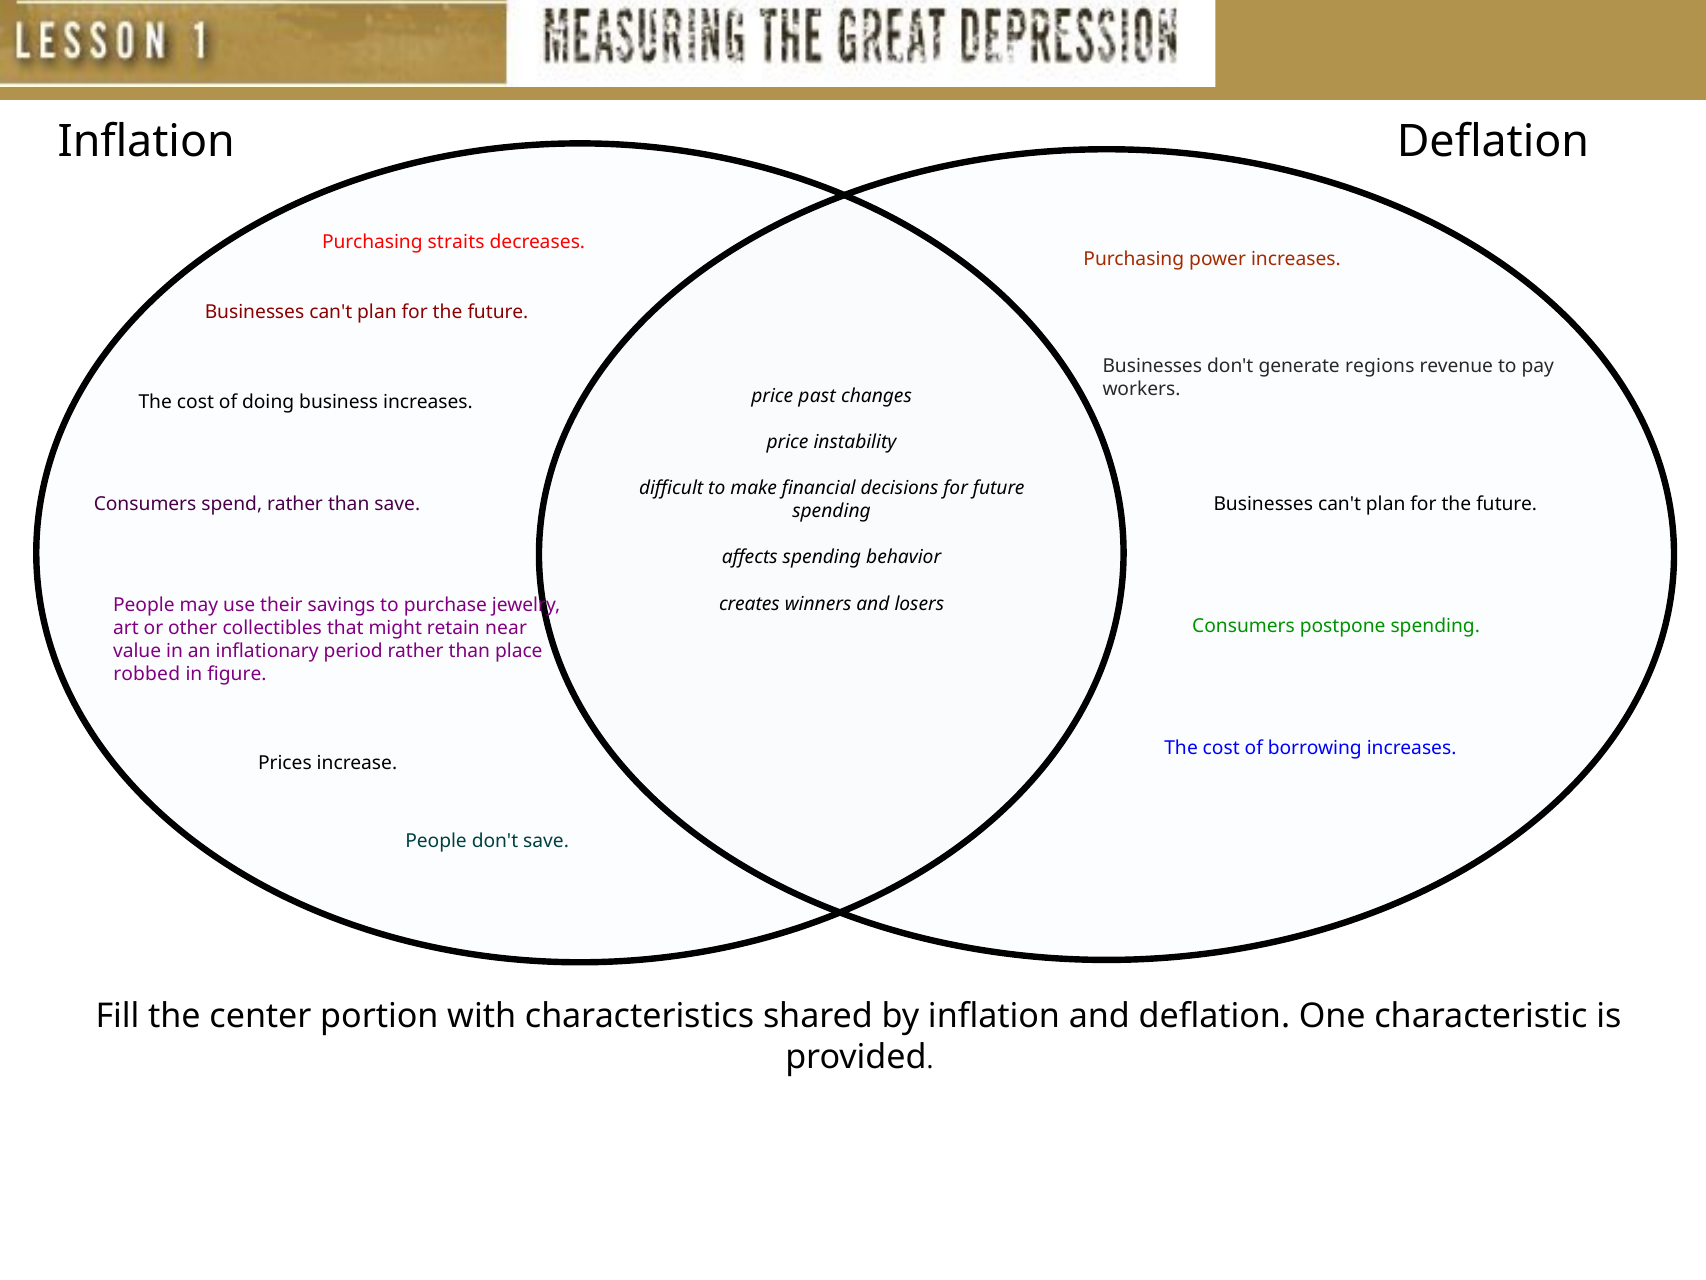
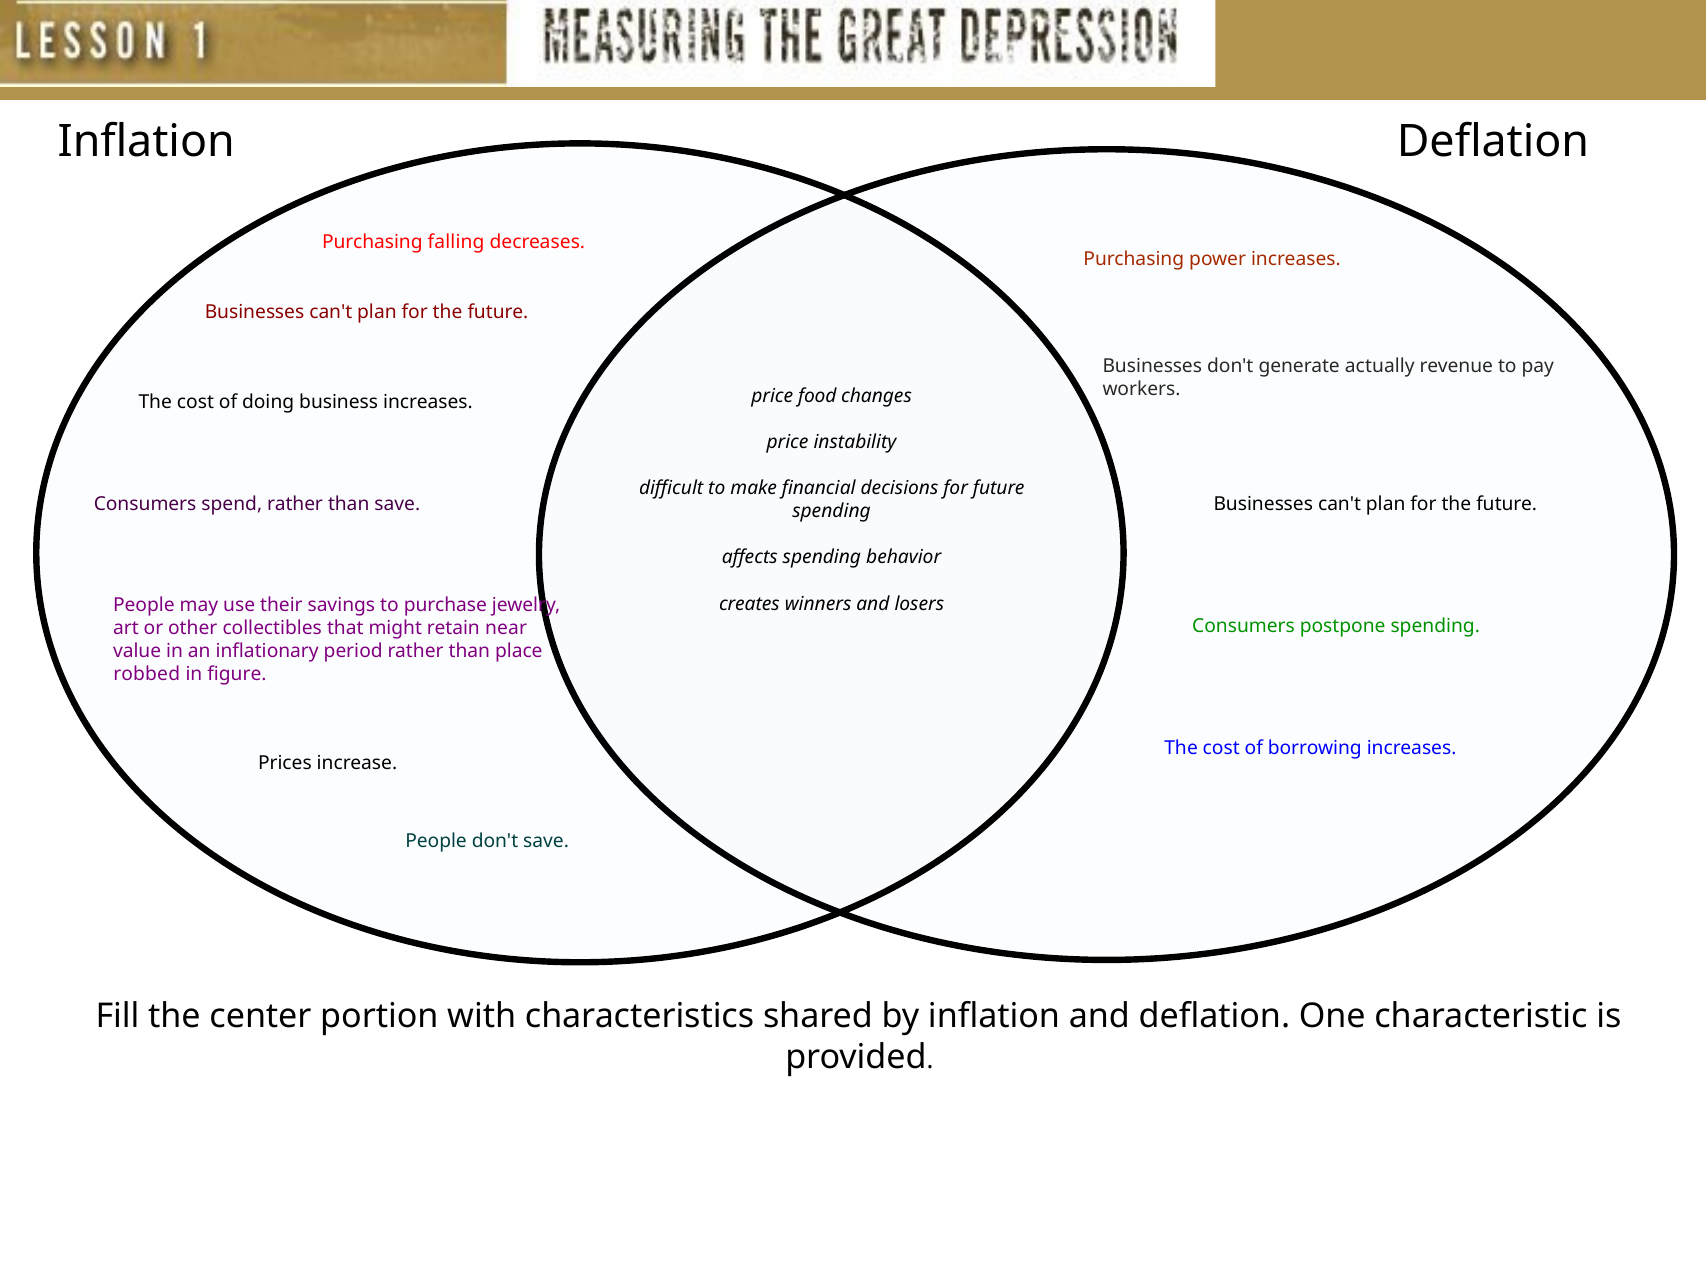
straits: straits -> falling (456, 242)
regions: regions -> actually (1380, 366)
past: past -> food (817, 396)
